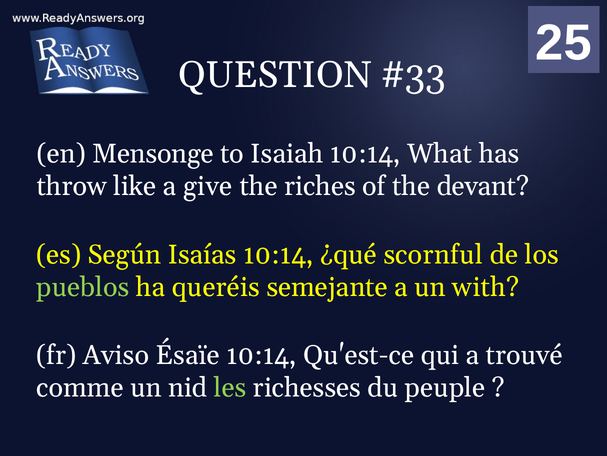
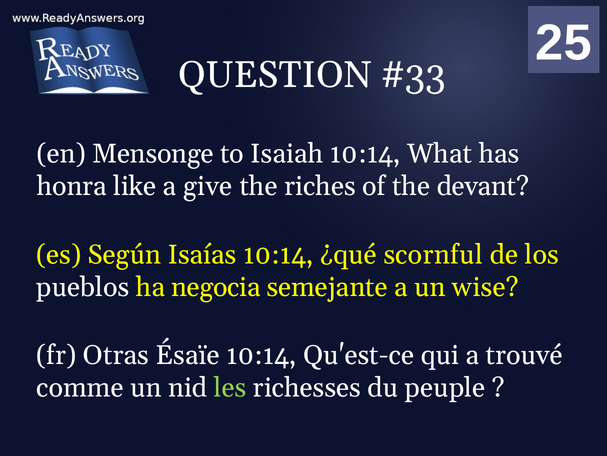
throw: throw -> honra (72, 186)
pueblos colour: light green -> white (83, 287)
queréis: queréis -> negocia (216, 287)
with: with -> wise (486, 287)
Aviso: Aviso -> Otras (116, 355)
